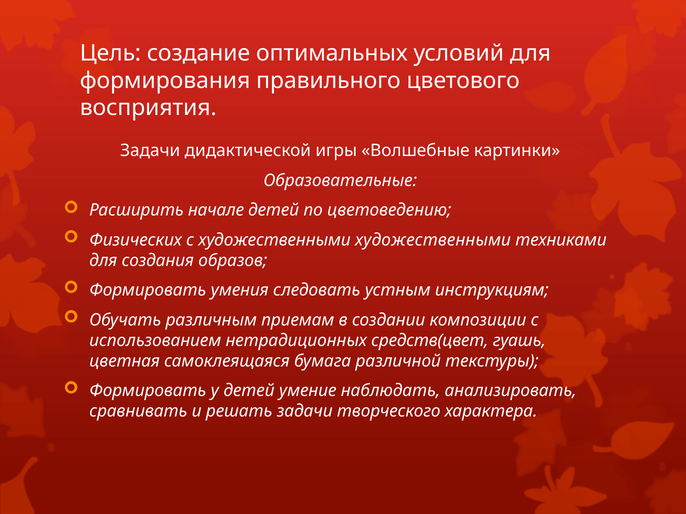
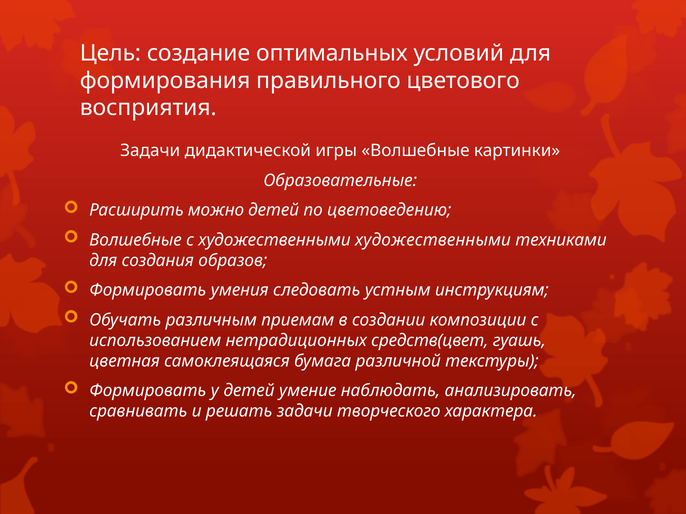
начале: начале -> можно (216, 210)
Физических: Физических -> Волшебные (136, 240)
